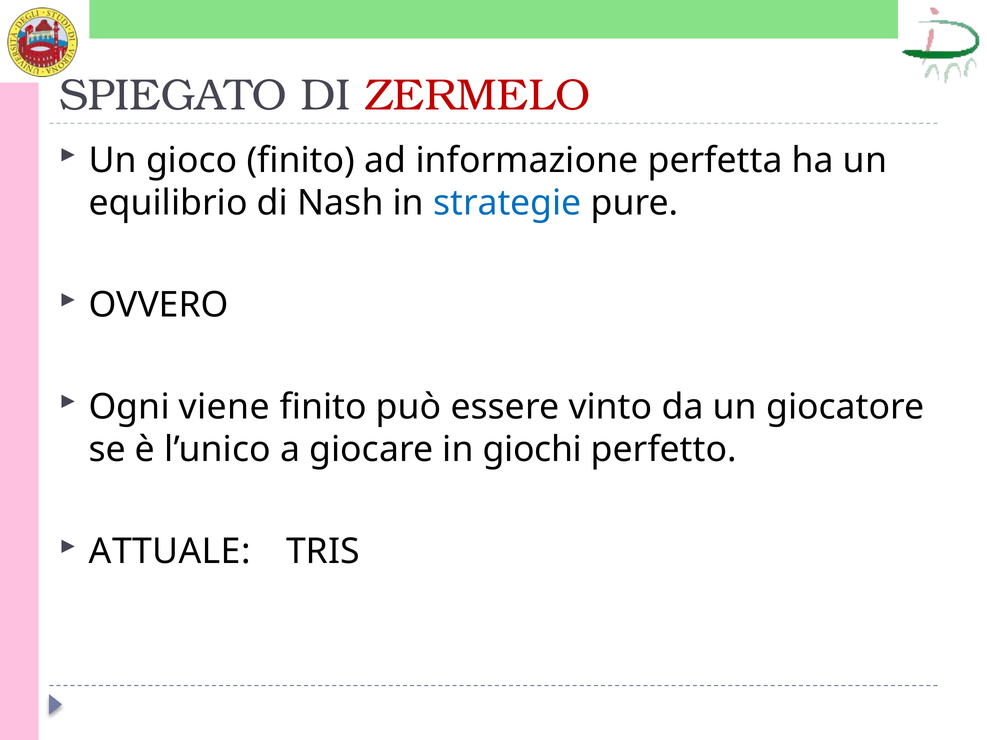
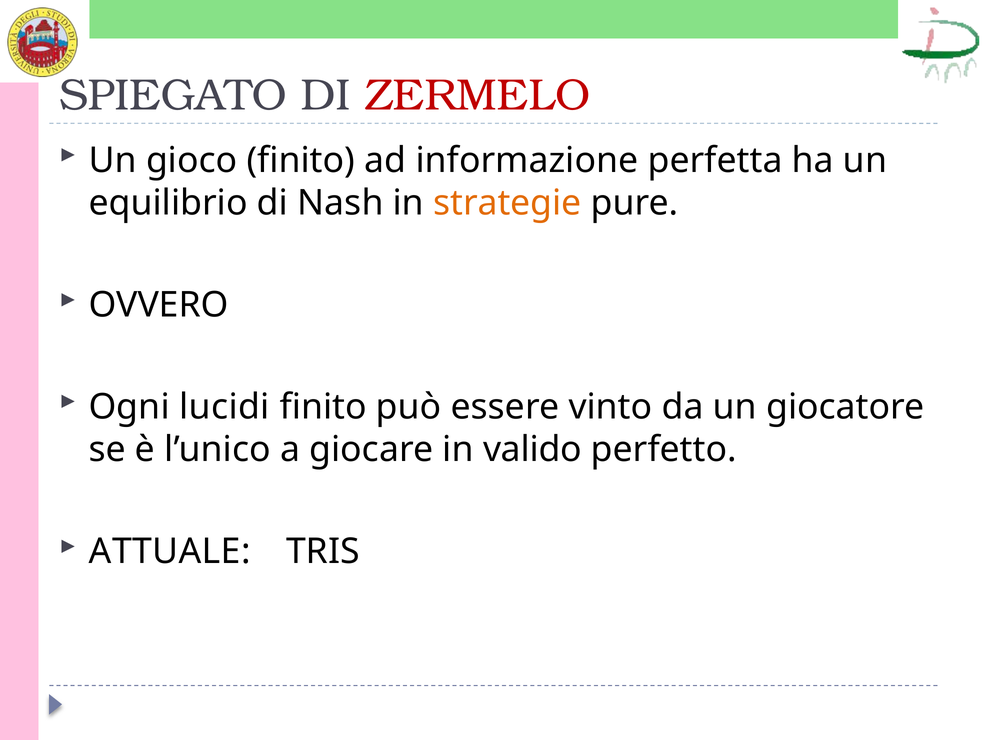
strategie colour: blue -> orange (507, 203)
viene: viene -> lucidi (224, 407)
giochi: giochi -> valido (532, 450)
